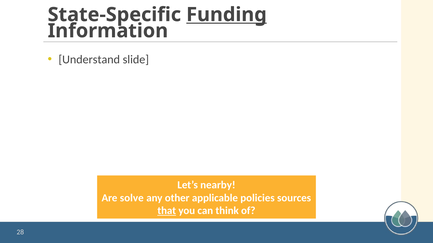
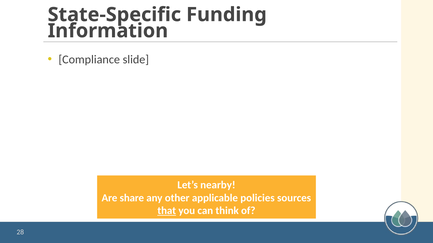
Funding underline: present -> none (226, 15)
Understand: Understand -> Compliance (89, 60)
solve: solve -> share (132, 198)
